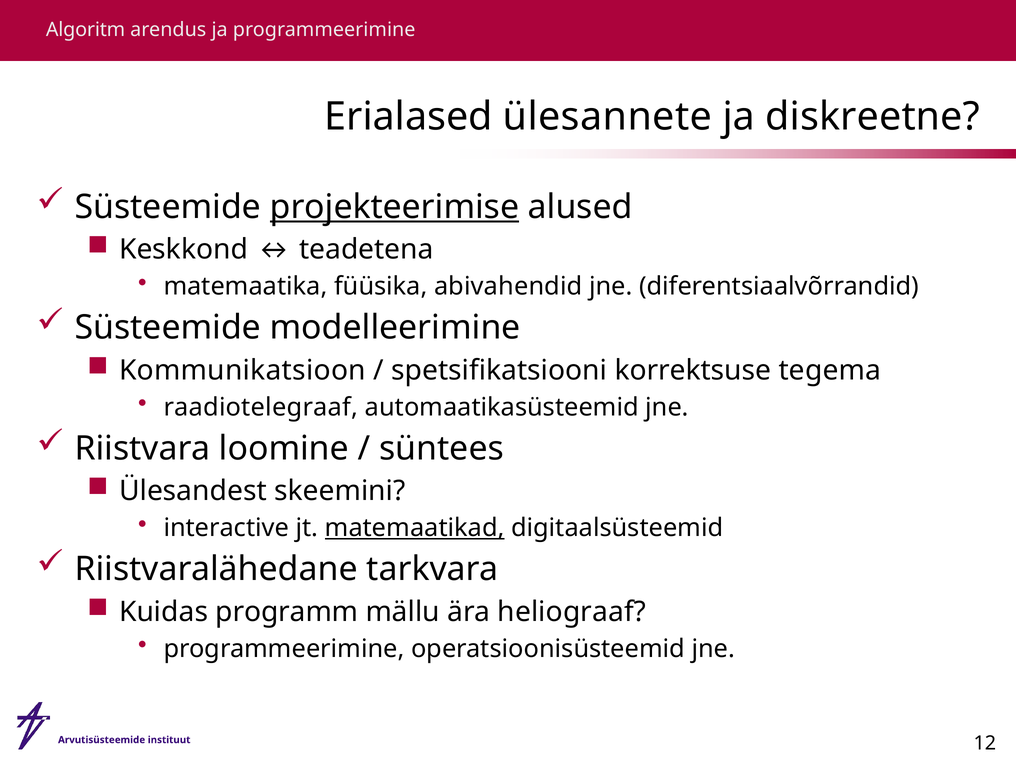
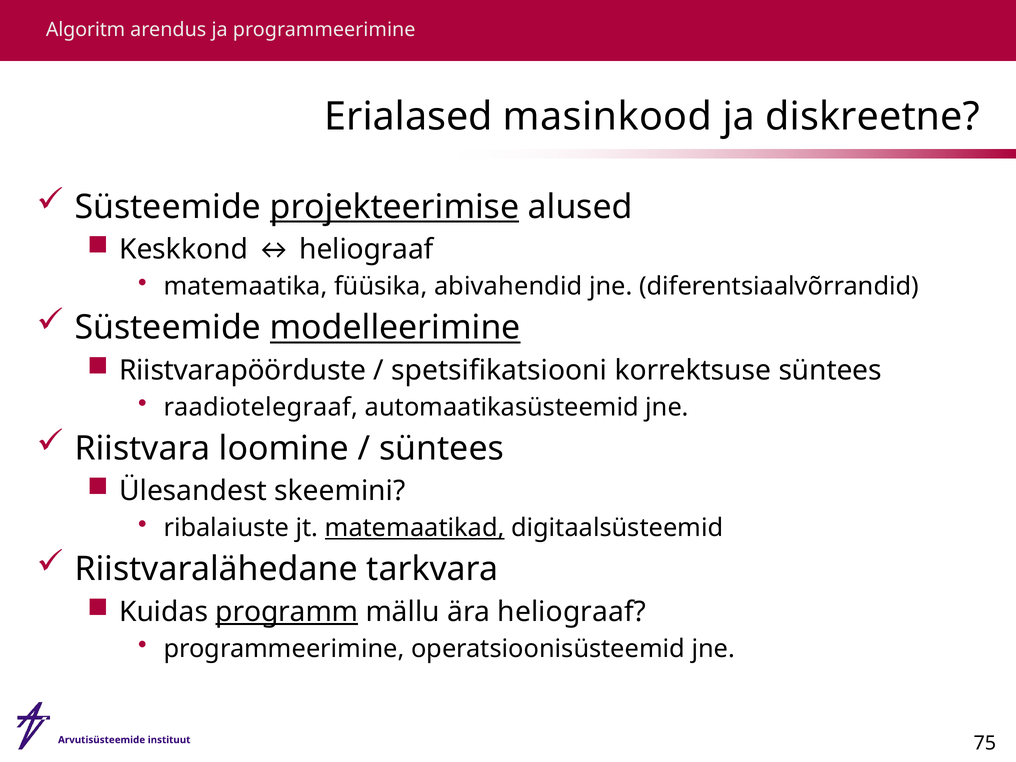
ülesannete: ülesannete -> masinkood (607, 117)
teadetena: teadetena -> heliograaf (366, 250)
modelleerimine underline: none -> present (395, 328)
Kommunikatsioon: Kommunikatsioon -> Riistvarapöörduste (243, 370)
korrektsuse tegema: tegema -> süntees (830, 370)
interactive: interactive -> ribalaiuste (226, 528)
programm underline: none -> present (287, 612)
12: 12 -> 75 (985, 743)
